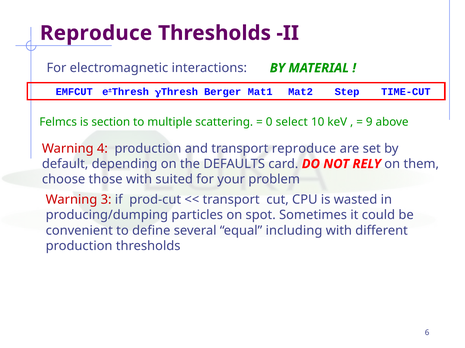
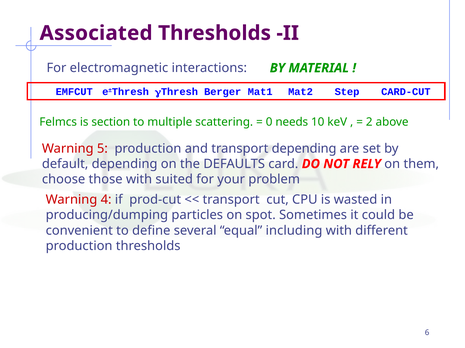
Reproduce: Reproduce -> Associated (96, 33)
TIME-CUT: TIME-CUT -> CARD-CUT (406, 92)
select: select -> needs (292, 122)
9: 9 -> 2 (369, 122)
4: 4 -> 5 (102, 149)
transport reproduce: reproduce -> depending (304, 149)
3: 3 -> 4 (106, 200)
